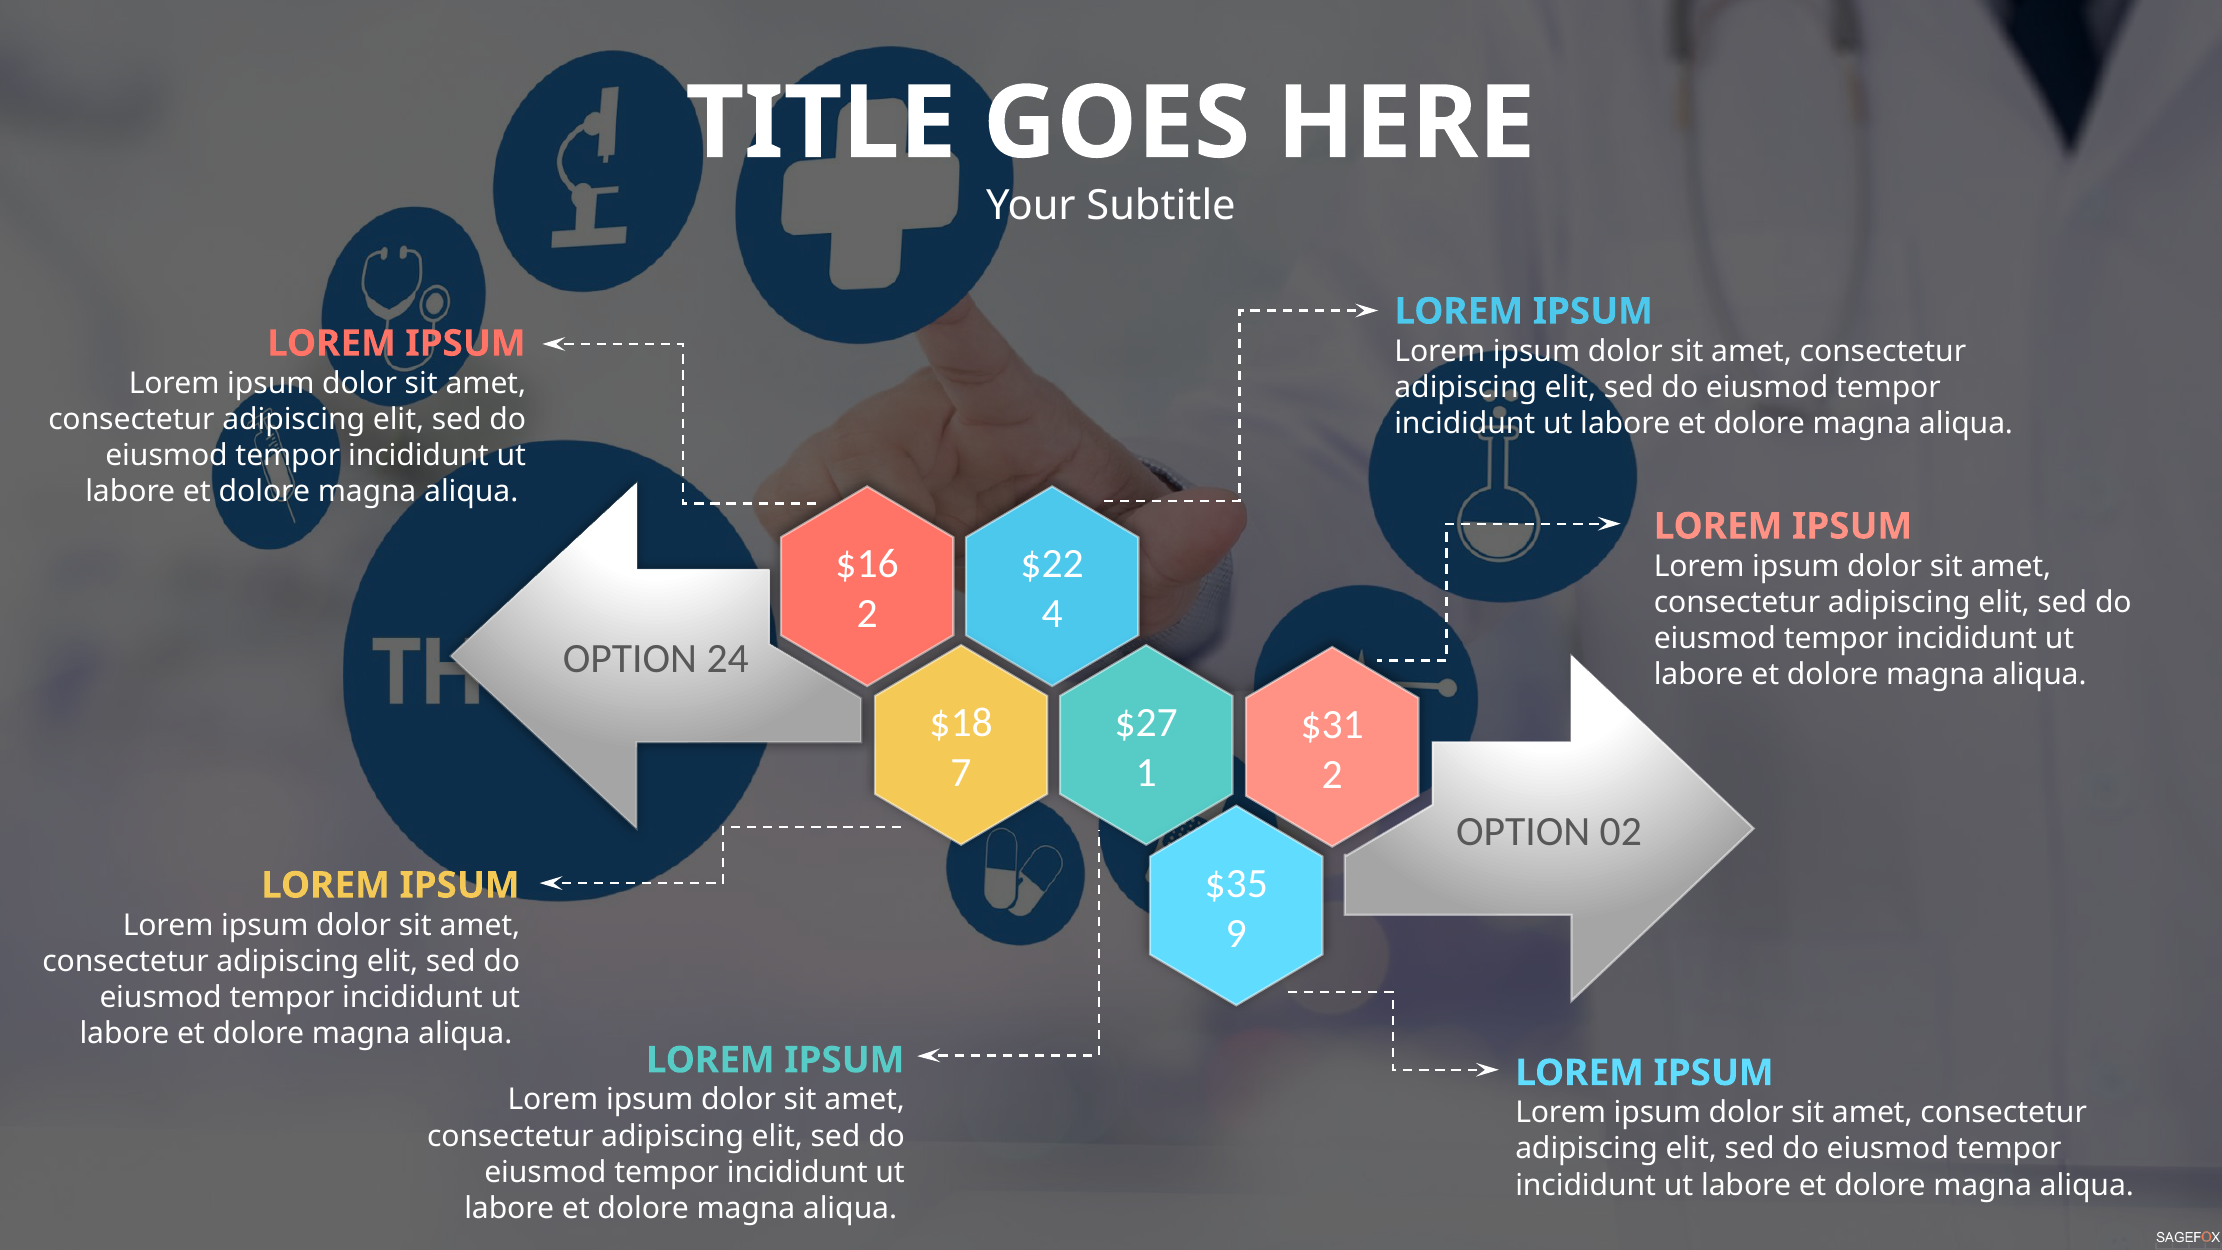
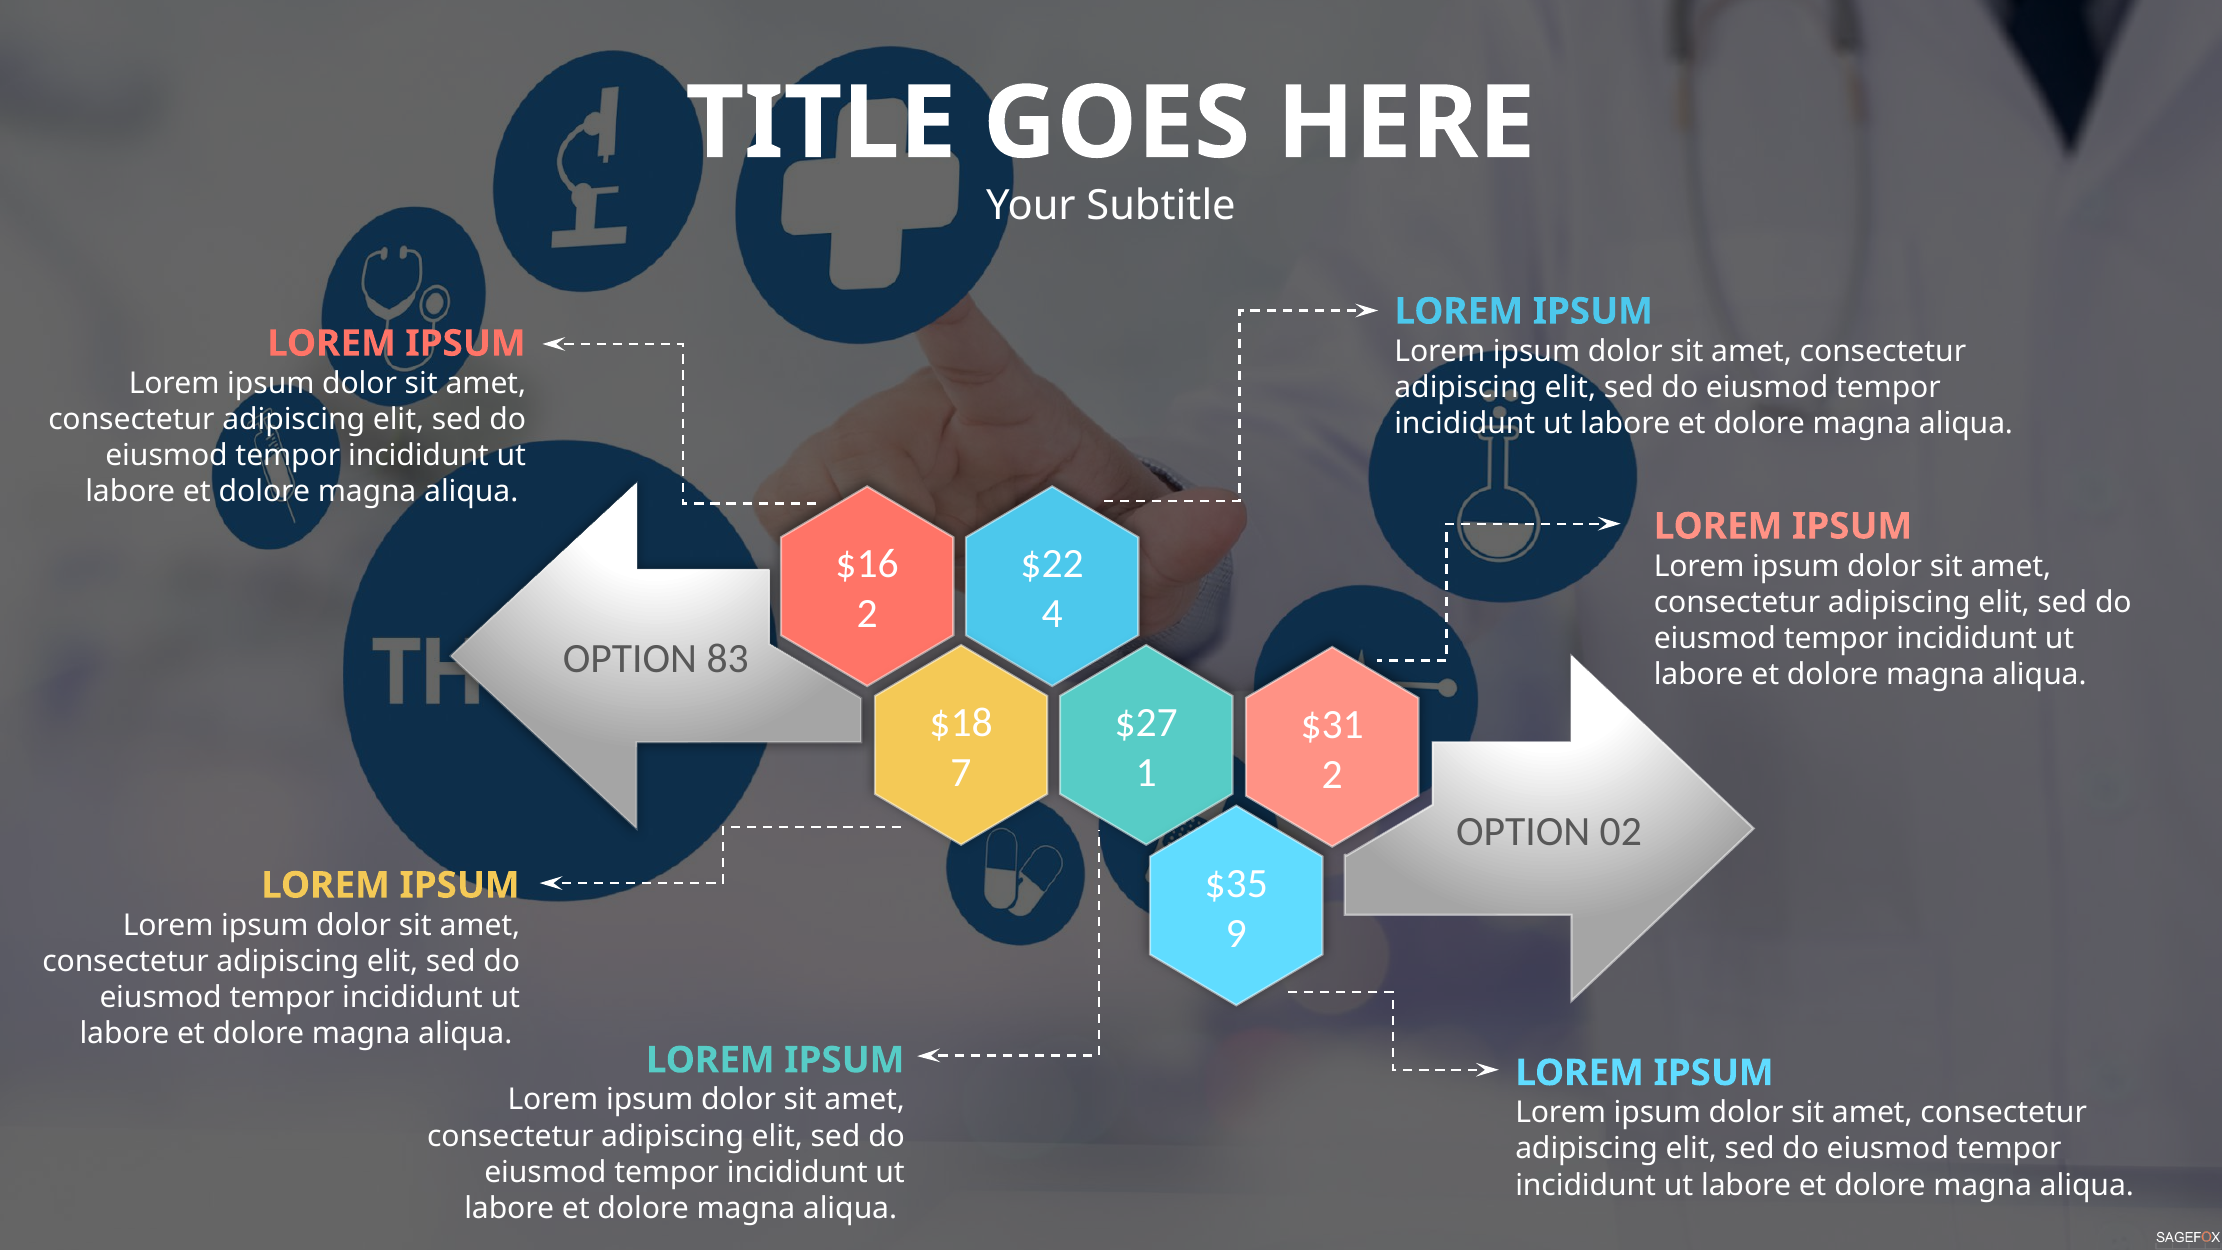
24: 24 -> 83 (728, 659)
